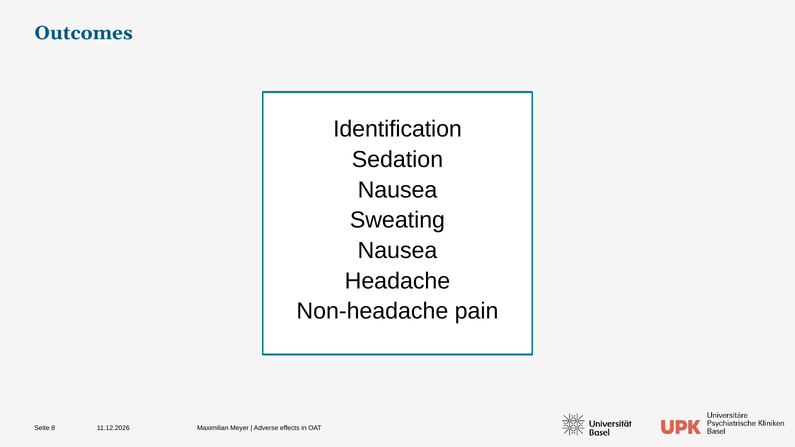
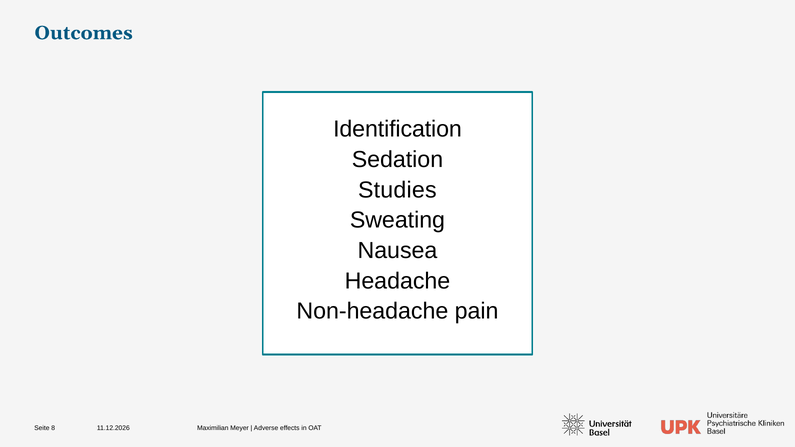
Nausea: Nausea -> Studies (397, 190)
